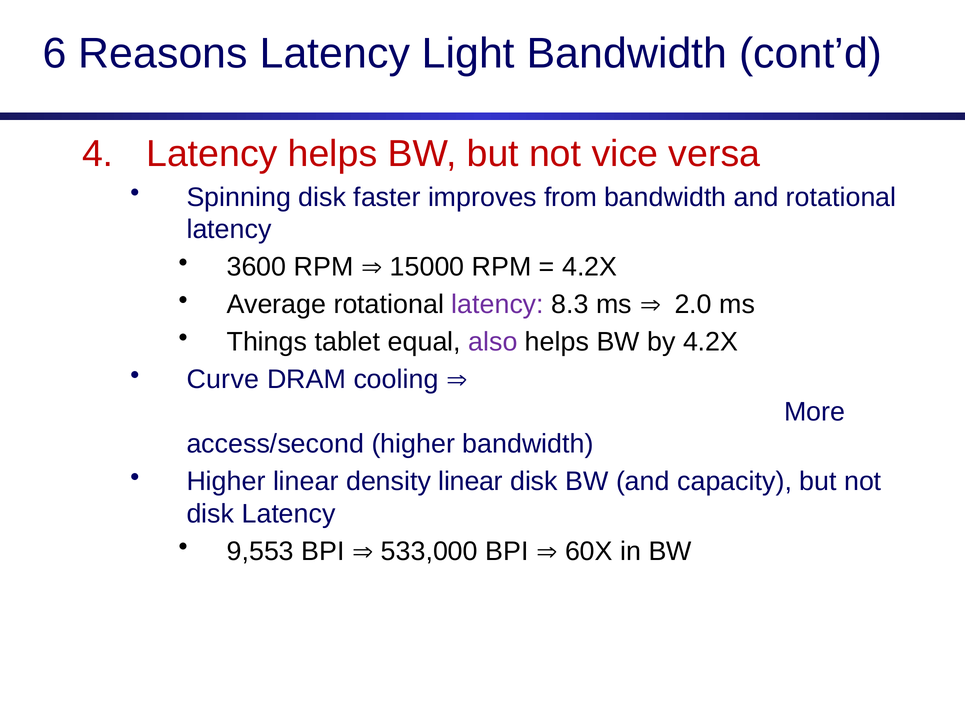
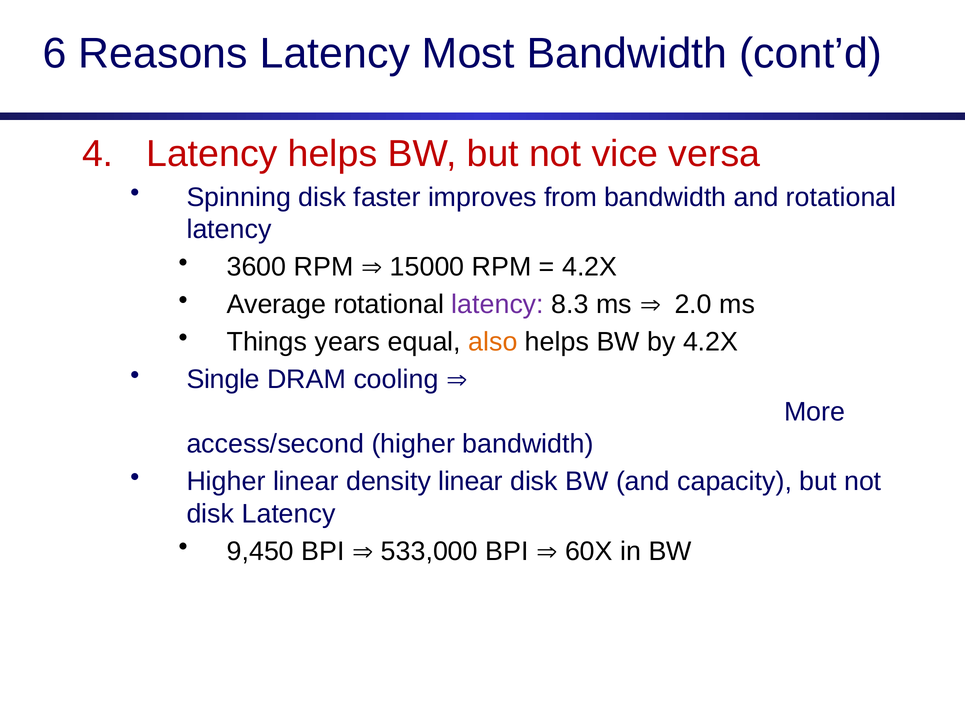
Light: Light -> Most (468, 54)
tablet: tablet -> years (347, 342)
also colour: purple -> orange (493, 342)
Curve: Curve -> Single (223, 380)
9,553: 9,553 -> 9,450 (260, 551)
